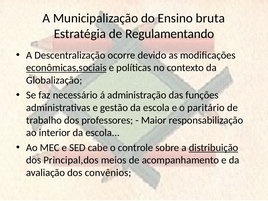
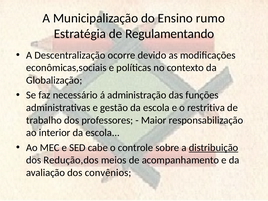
bruta: bruta -> rumo (210, 18)
econômicas,sociais underline: present -> none (66, 68)
paritário: paritário -> restritiva (206, 108)
Principal,dos: Principal,dos -> Redução,dos (71, 160)
